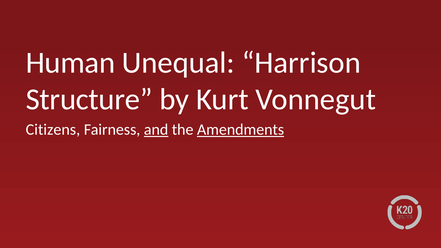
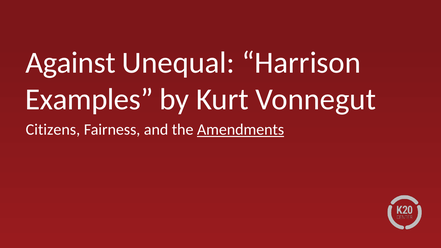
Human: Human -> Against (70, 63)
Structure: Structure -> Examples (89, 100)
and underline: present -> none (156, 130)
